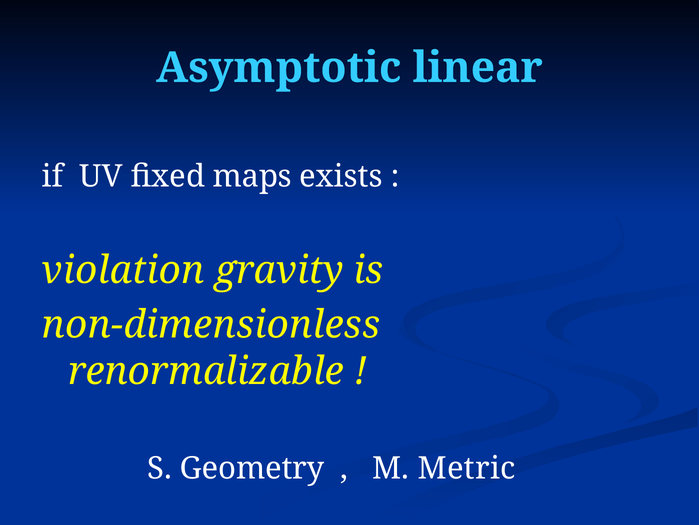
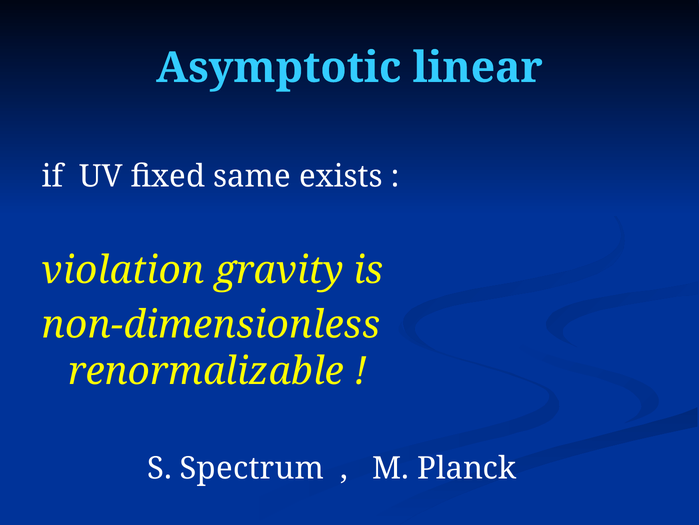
maps: maps -> same (252, 176)
Geometry: Geometry -> Spectrum (252, 468)
Metric: Metric -> Planck (467, 468)
